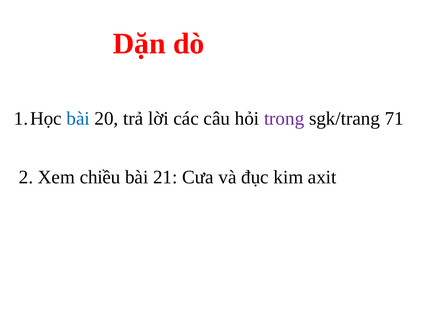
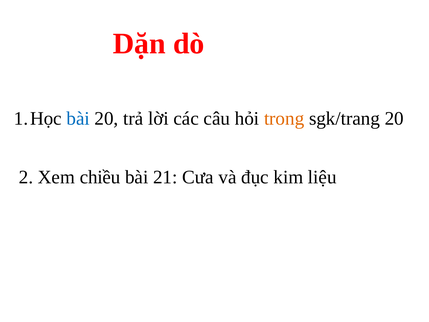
trong colour: purple -> orange (284, 119)
sgk/trang 71: 71 -> 20 (394, 119)
axit: axit -> liệu (322, 177)
